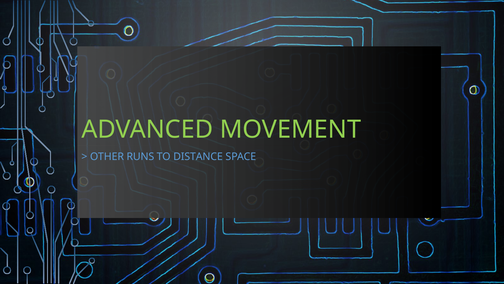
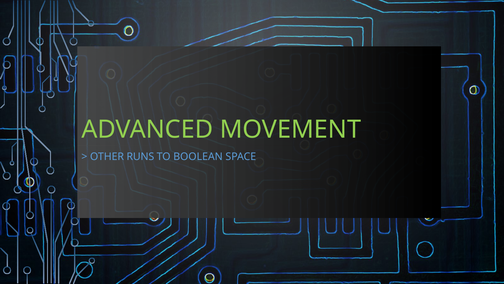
DISTANCE: DISTANCE -> BOOLEAN (198, 157)
